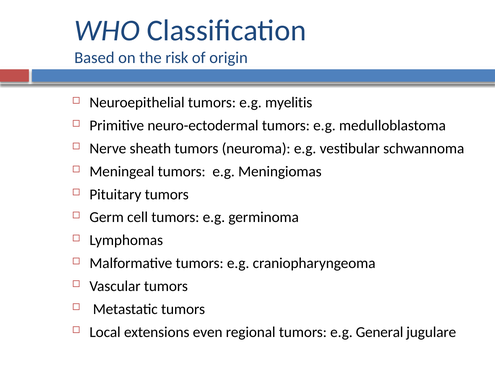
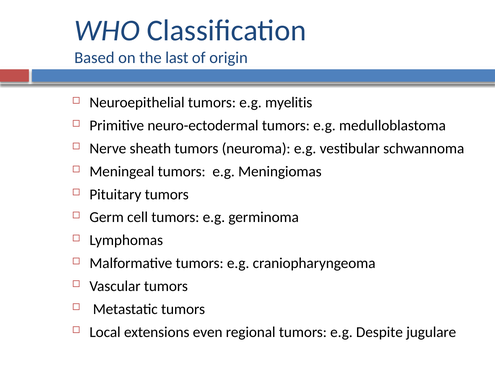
risk: risk -> last (177, 58)
General: General -> Despite (379, 332)
